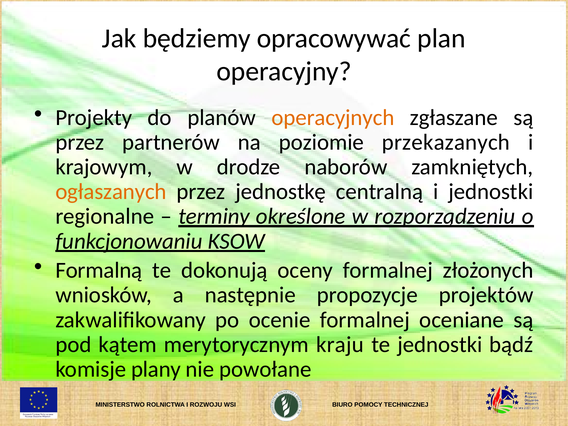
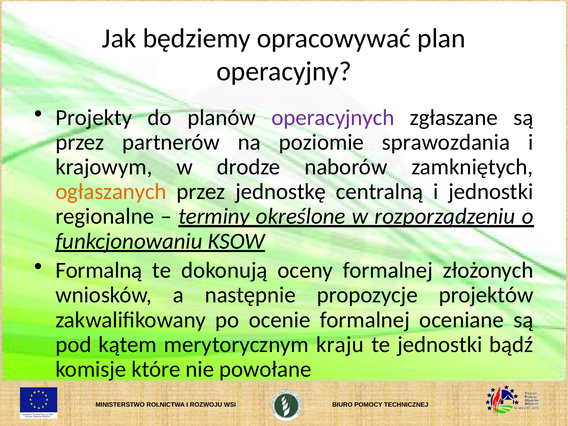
operacyjnych colour: orange -> purple (333, 118)
przekazanych: przekazanych -> sprawozdania (446, 142)
plany: plany -> które (156, 369)
